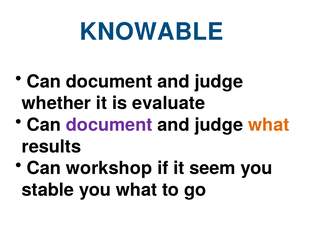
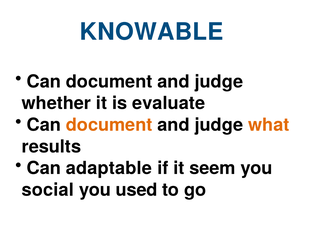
document colour: purple -> orange (109, 125)
workshop: workshop -> adaptable (109, 169)
stable: stable -> social (48, 190)
you what: what -> used (137, 190)
